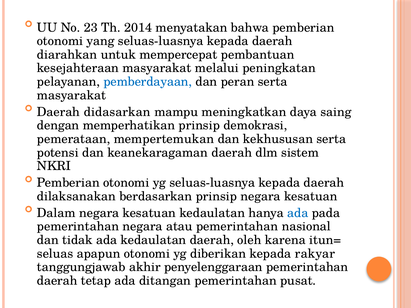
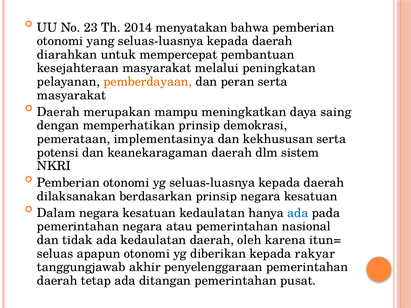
pemberdayaan colour: blue -> orange (148, 82)
didasarkan: didasarkan -> merupakan (117, 112)
mempertemukan: mempertemukan -> implementasinya (164, 139)
